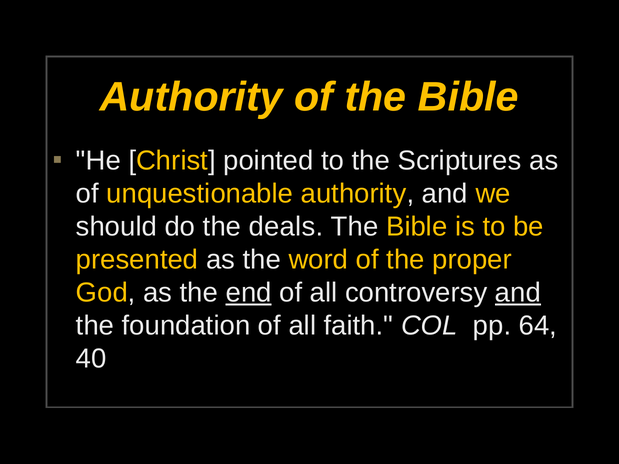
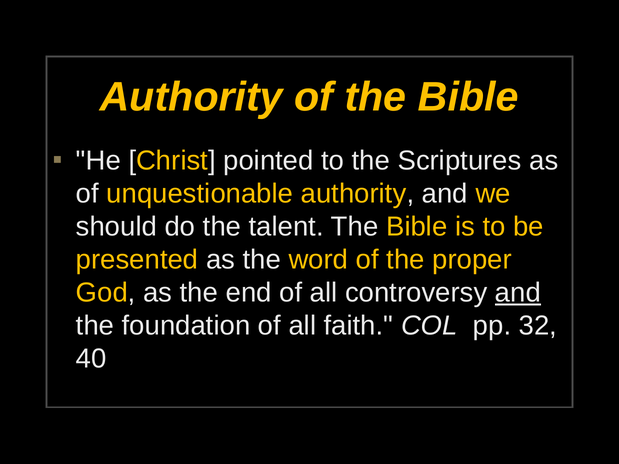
deals: deals -> talent (286, 227)
end underline: present -> none (249, 293)
64: 64 -> 32 (538, 326)
